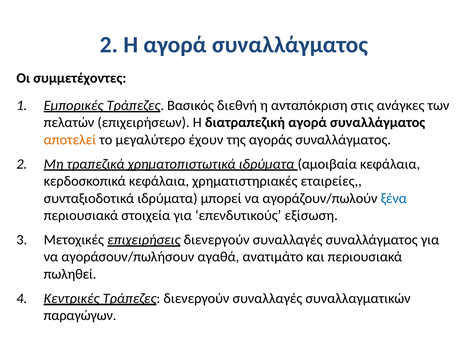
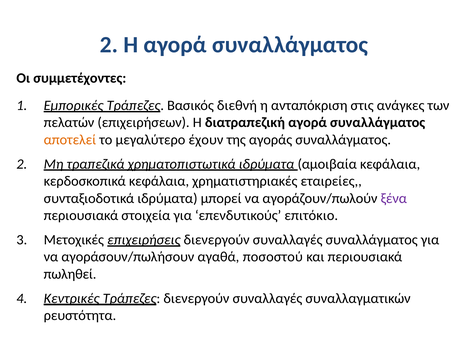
ξένα colour: blue -> purple (394, 198)
εξίσωση: εξίσωση -> επιτόκιο (311, 215)
ανατιμάτο: ανατιμάτο -> ποσοστού (273, 257)
παραγώγων: παραγώγων -> ρευστότητα (80, 316)
